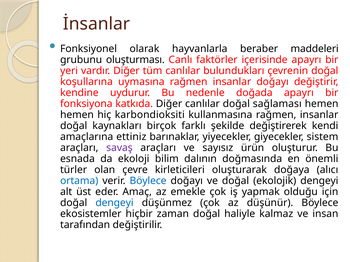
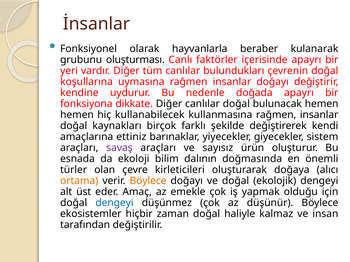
maddeleri: maddeleri -> kulanarak (315, 49)
katkıda: katkıda -> dikkate (134, 104)
sağlaması: sağlaması -> bulunacak (277, 104)
karbondioksiti: karbondioksiti -> kullanabilecek (150, 115)
ortama colour: blue -> orange (79, 181)
Böylece colour: blue -> orange (148, 181)
